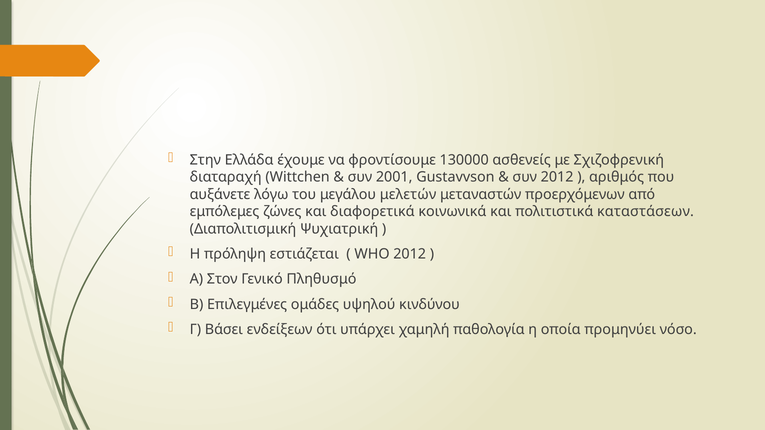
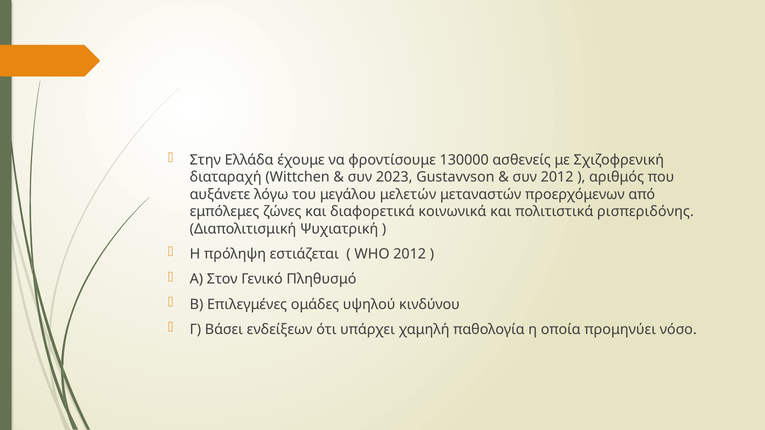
2001: 2001 -> 2023 (394, 177)
καταστάσεων: καταστάσεων -> ρισπεριδόνης (645, 212)
